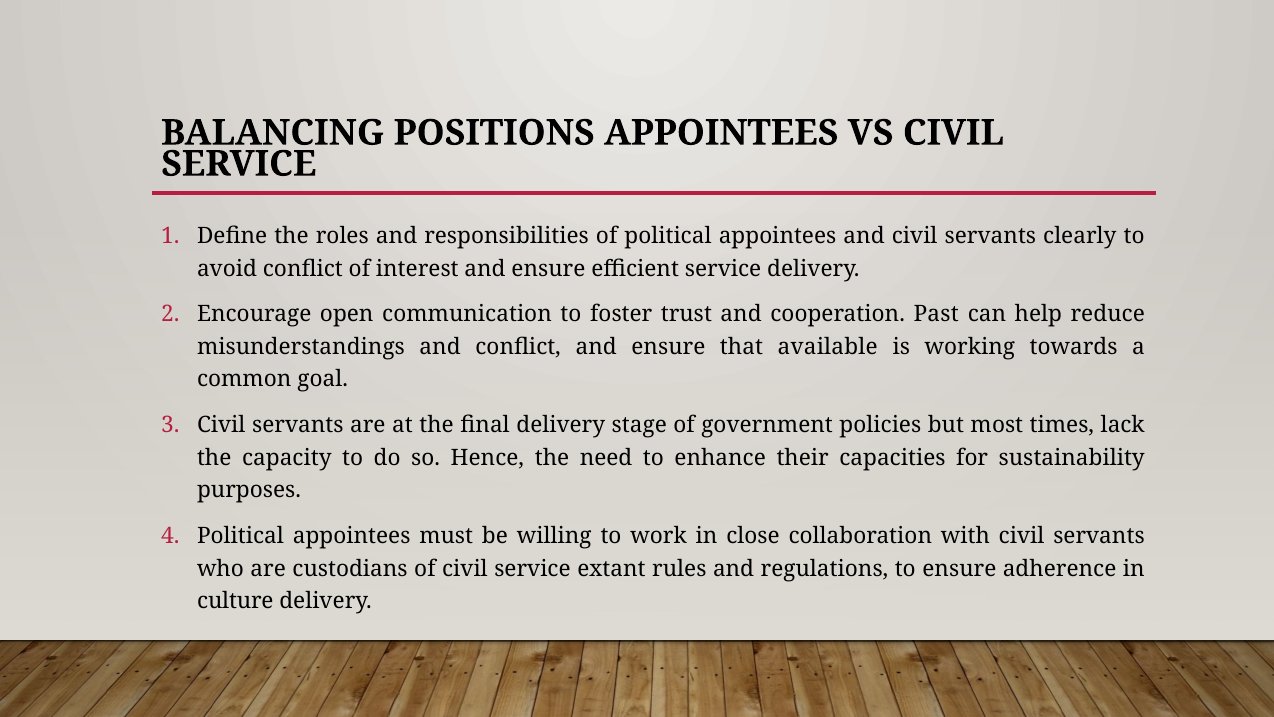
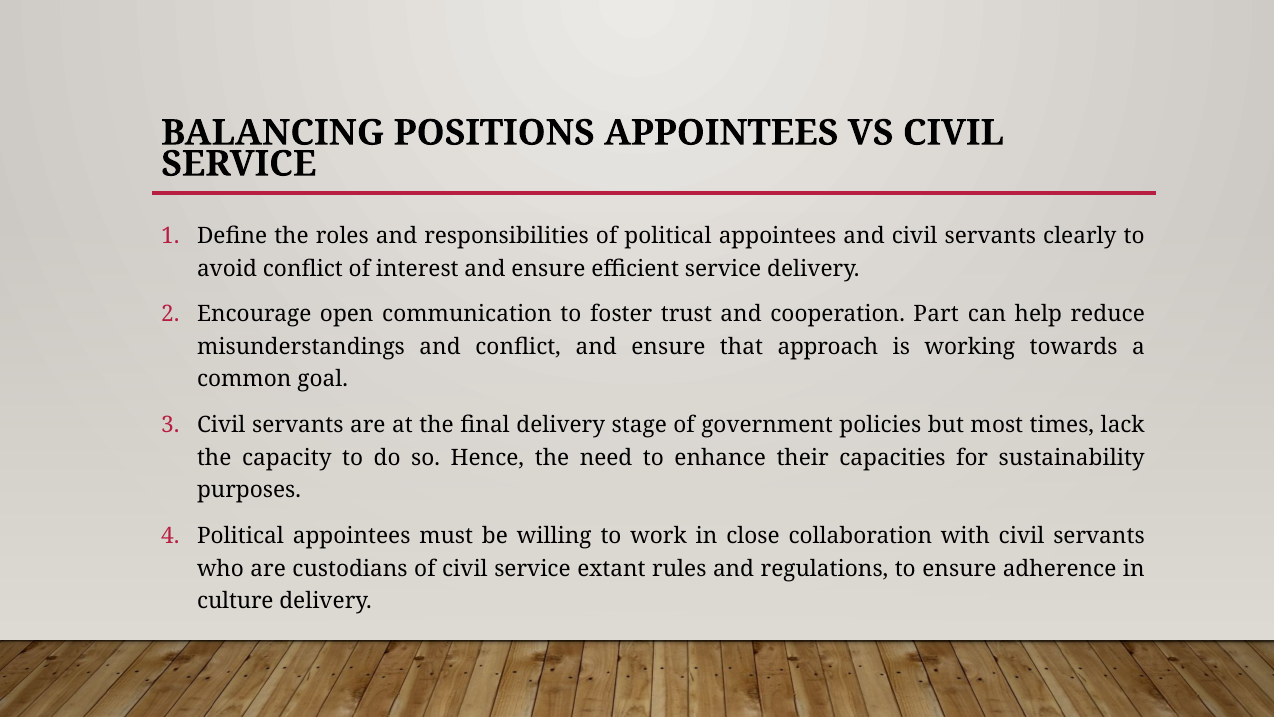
Past: Past -> Part (936, 314)
available: available -> approach (828, 347)
